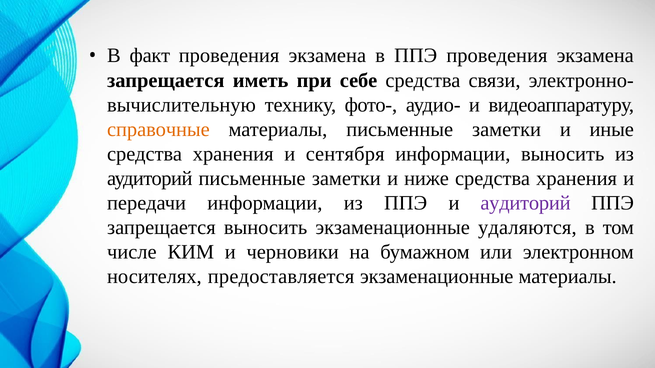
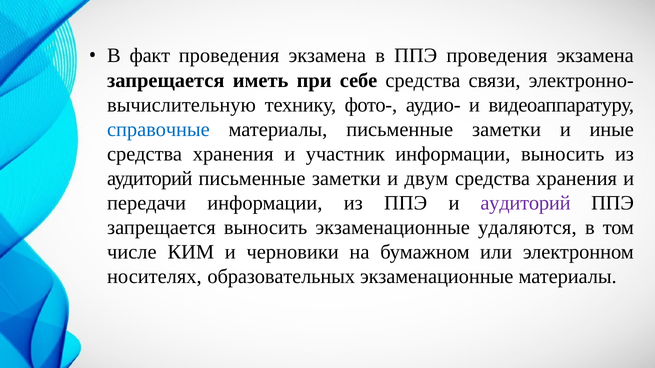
справочные colour: orange -> blue (158, 129)
сентября: сентября -> участник (345, 154)
ниже: ниже -> двум (426, 179)
предоставляется: предоставляется -> образовательных (281, 277)
